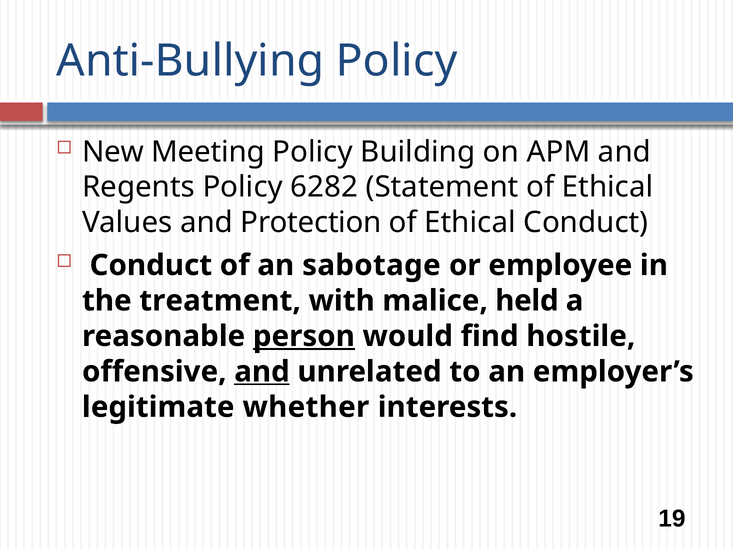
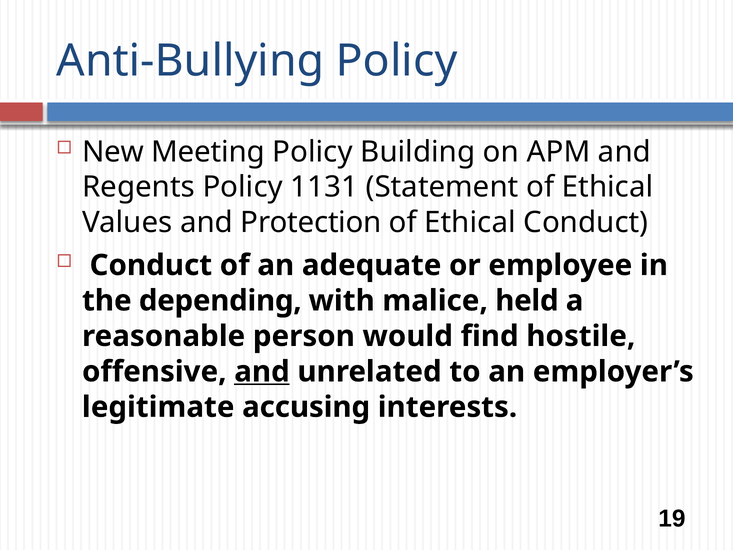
6282: 6282 -> 1131 (324, 187)
sabotage: sabotage -> adequate (372, 265)
treatment: treatment -> depending (220, 301)
person underline: present -> none (304, 336)
whether: whether -> accusing (306, 407)
